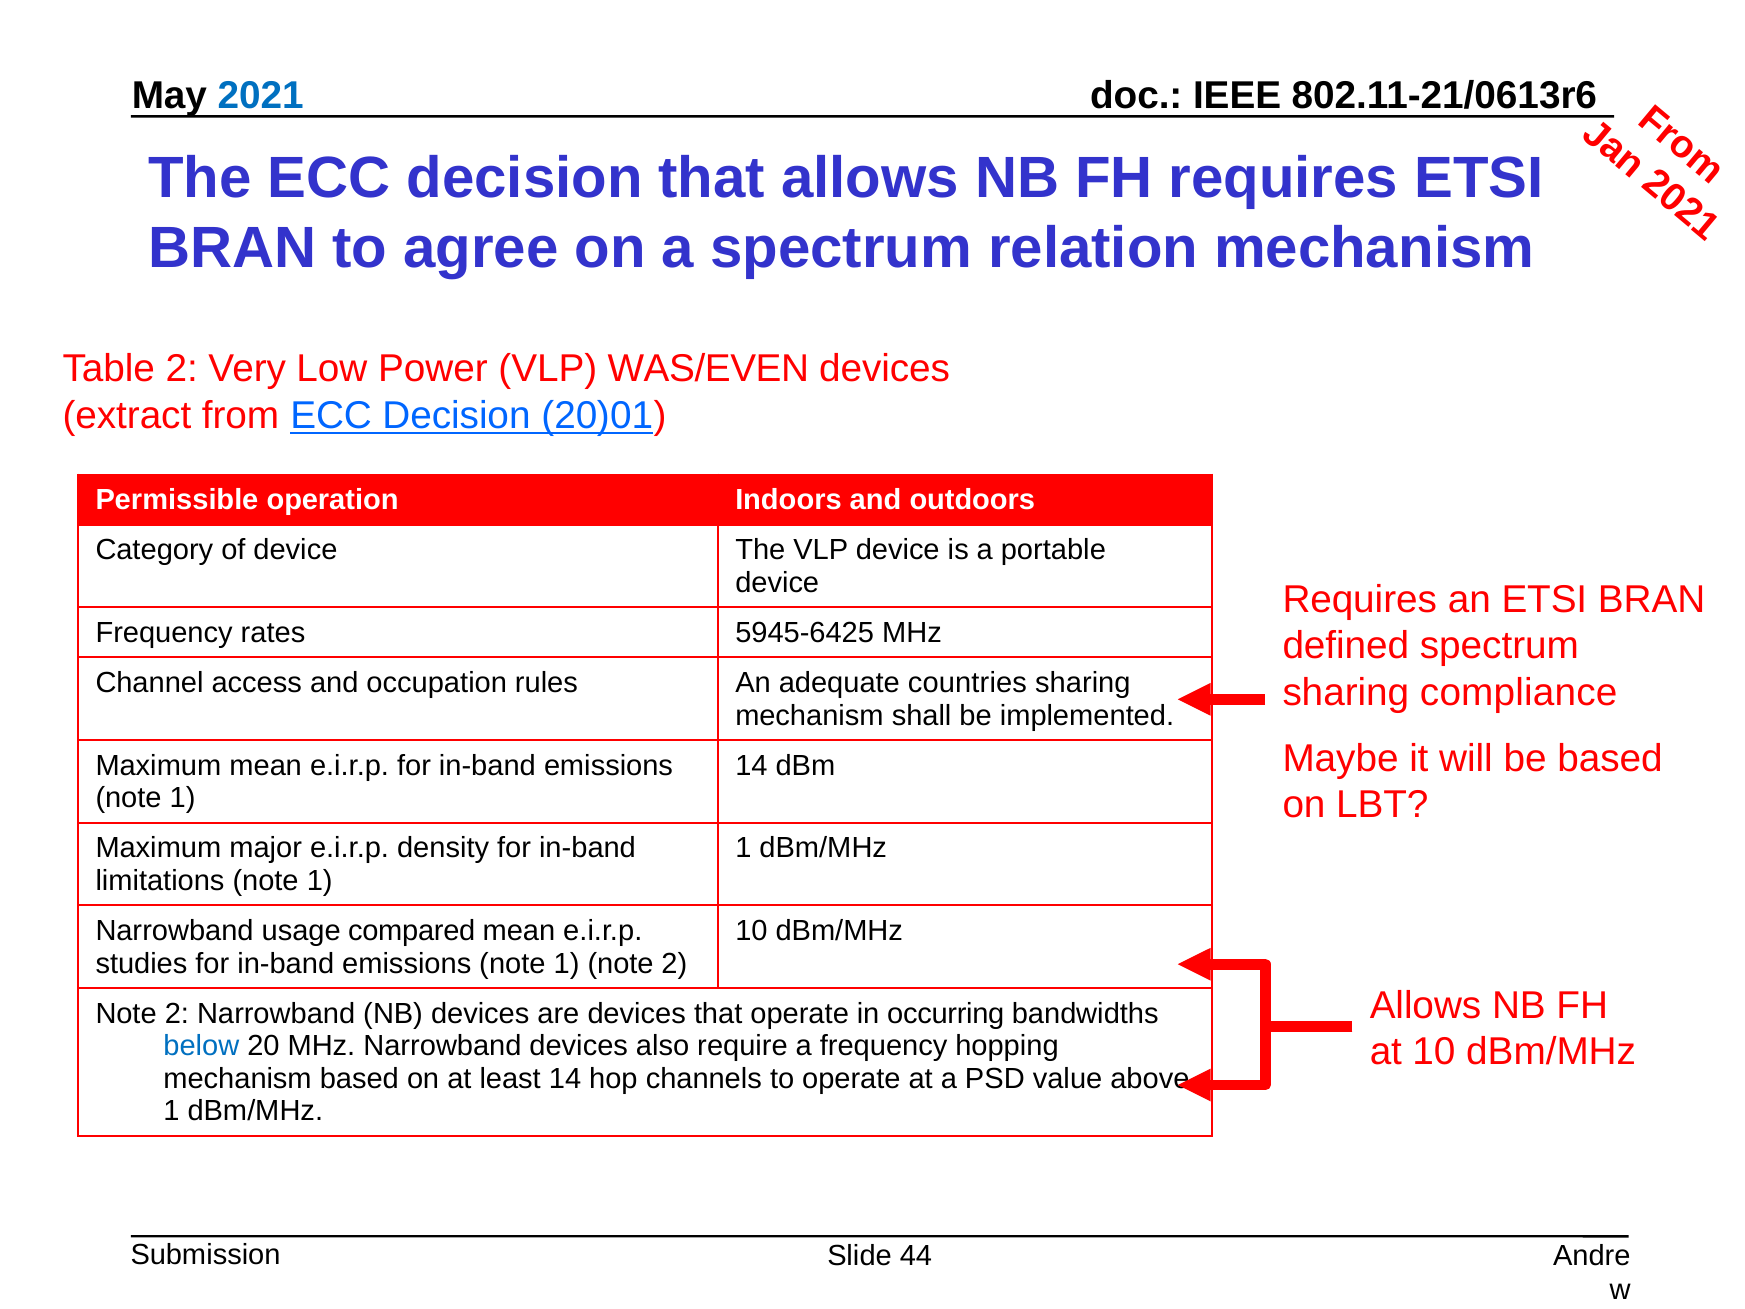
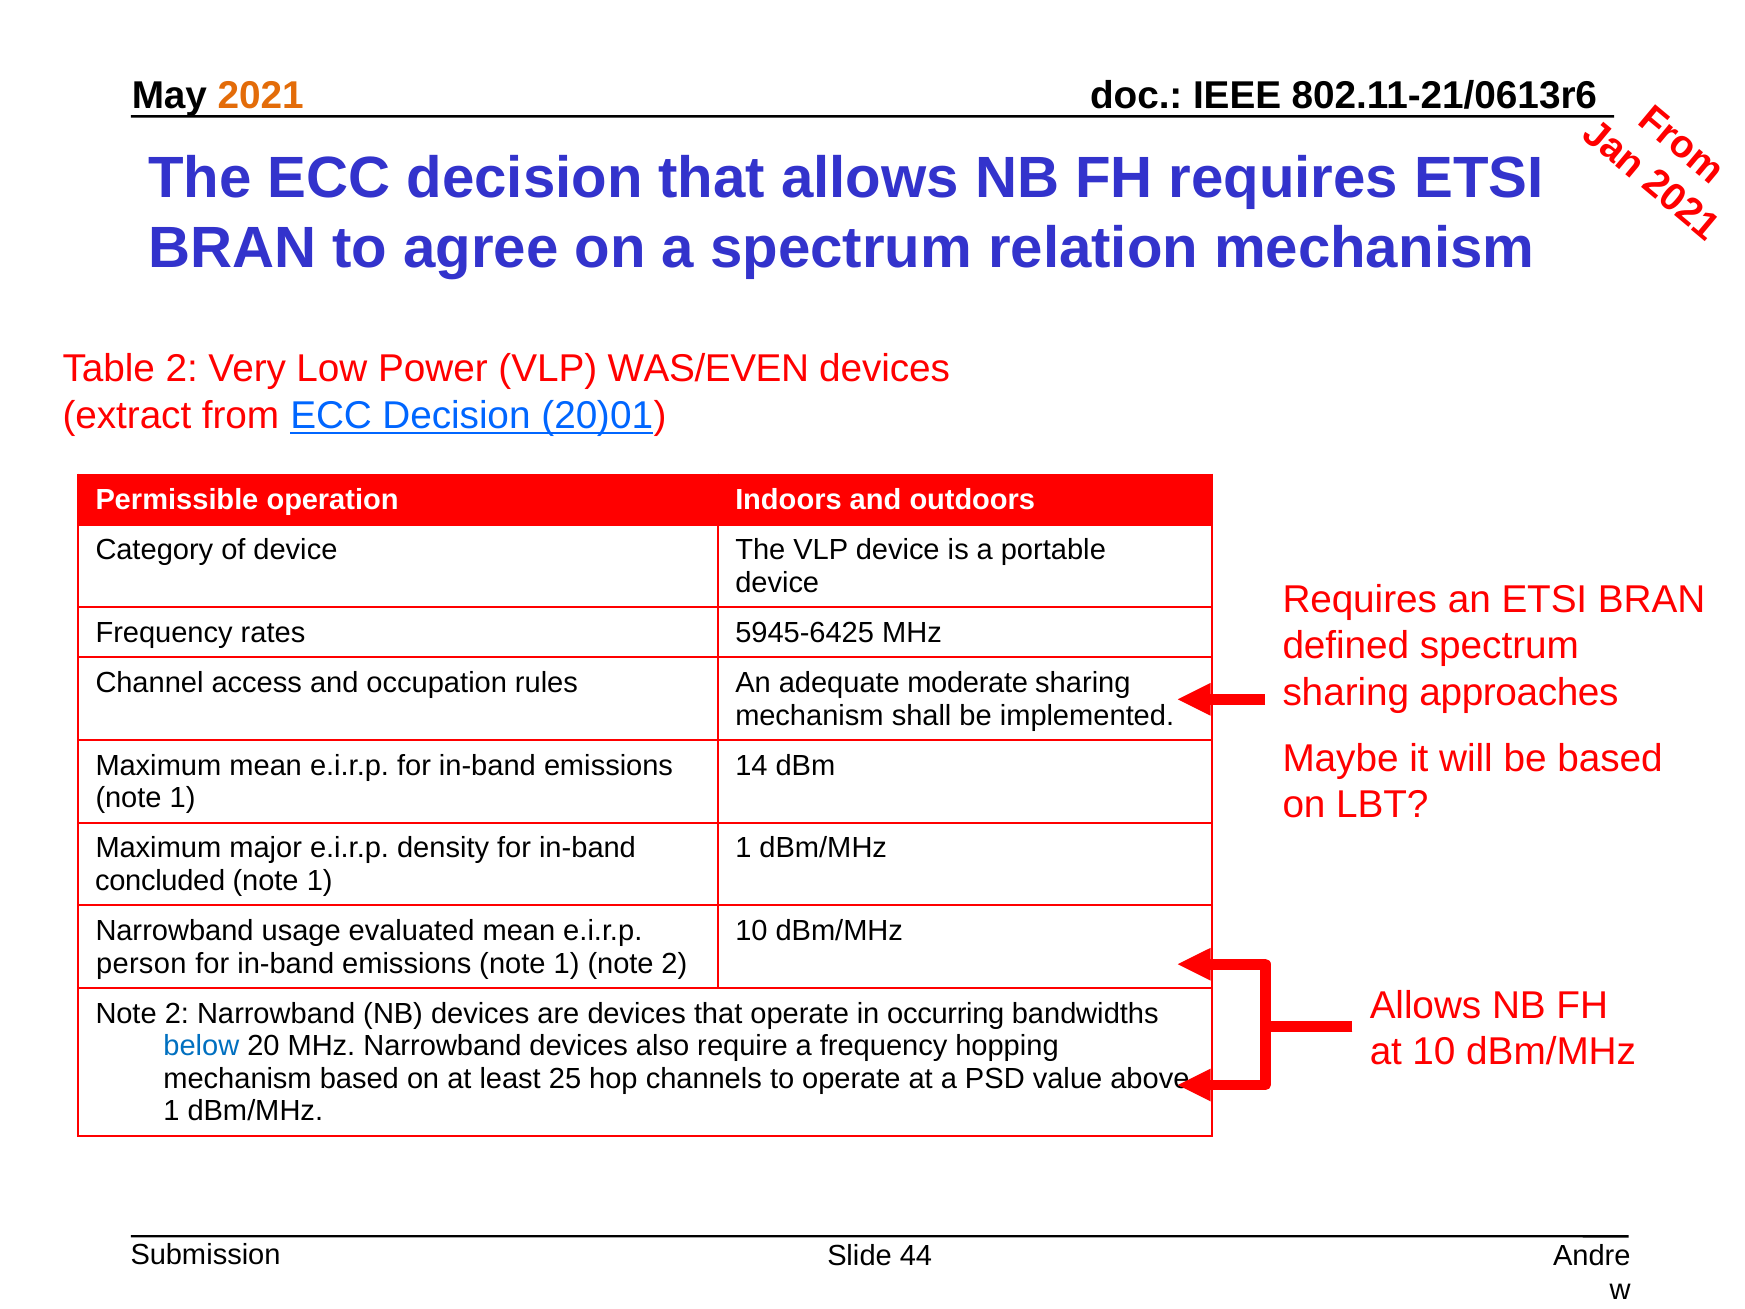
2021 colour: blue -> orange (261, 96)
countries: countries -> moderate (968, 683)
compliance: compliance -> approaches (1519, 692)
limitations: limitations -> concluded (160, 881)
compared: compared -> evaluated (412, 931)
studies: studies -> person (141, 963)
least 14: 14 -> 25 (565, 1079)
